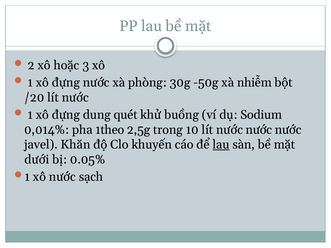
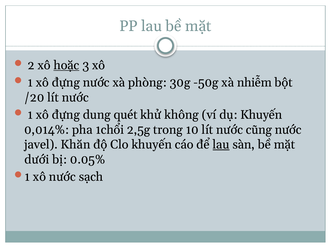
hoặc underline: none -> present (66, 65)
buồng: buồng -> không (182, 115)
dụ Sodium: Sodium -> Khuyến (261, 115)
1theo: 1theo -> 1chổi (110, 130)
lít nước nước: nước -> cũng (259, 130)
